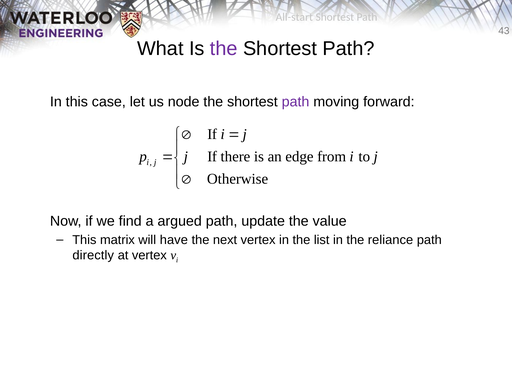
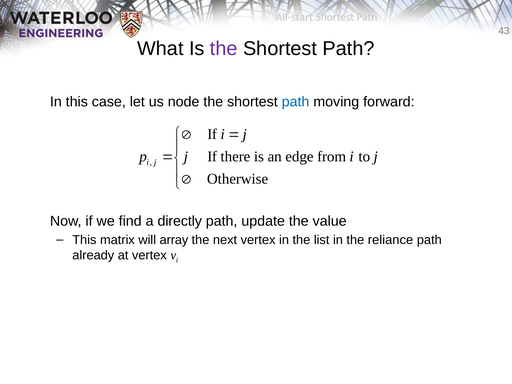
path colour: purple -> blue (296, 102)
argued: argued -> directly (180, 221)
have: have -> array (174, 240)
directly: directly -> already (93, 255)
